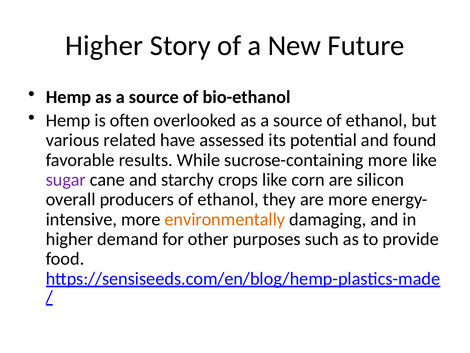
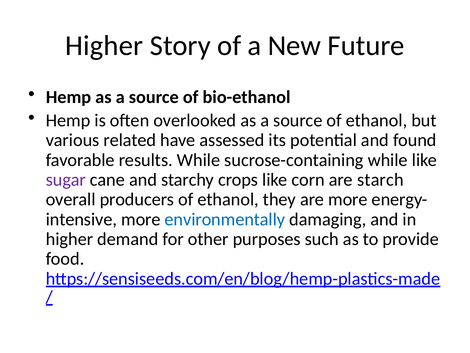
sucrose-containing more: more -> while (388, 160)
silicon: silicon -> starch (380, 180)
environmentally colour: orange -> blue (225, 219)
